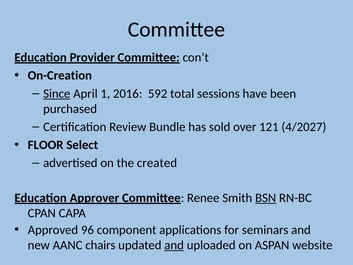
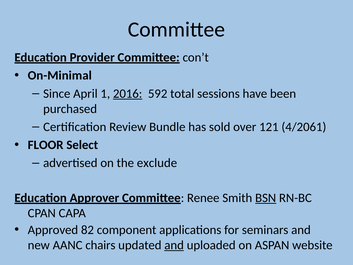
On-Creation: On-Creation -> On-Minimal (60, 75)
Since underline: present -> none (57, 93)
2016 underline: none -> present (128, 93)
4/2027: 4/2027 -> 4/2061 (304, 127)
created: created -> exclude (157, 163)
96: 96 -> 82 (87, 230)
